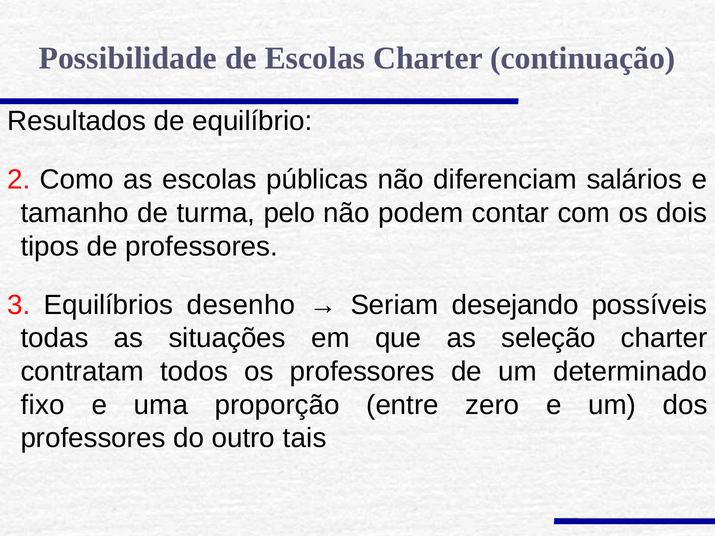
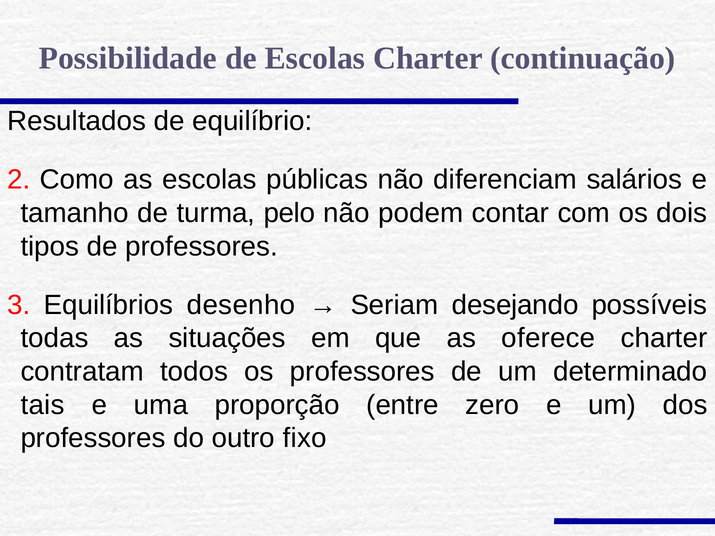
seleção: seleção -> oferece (548, 338)
fixo: fixo -> tais (43, 405)
tais: tais -> fixo (305, 439)
